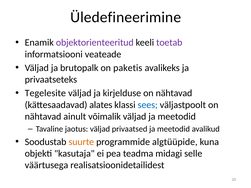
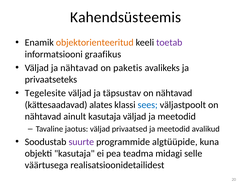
Üledefineerimine: Üledefineerimine -> Kahendsüsteemis (126, 17)
objektorienteeritud colour: purple -> orange (95, 43)
veateade: veateade -> graafikus (103, 54)
ja brutopalk: brutopalk -> nähtavad (79, 68)
kirjelduse: kirjelduse -> täpsustav (122, 93)
ainult võimalik: võimalik -> kasutaja (105, 117)
suurte colour: orange -> purple (81, 142)
